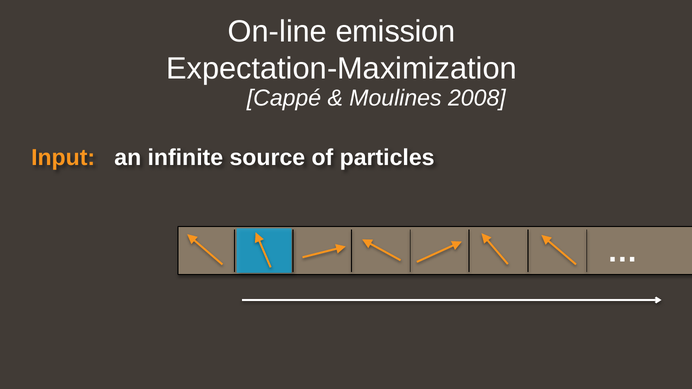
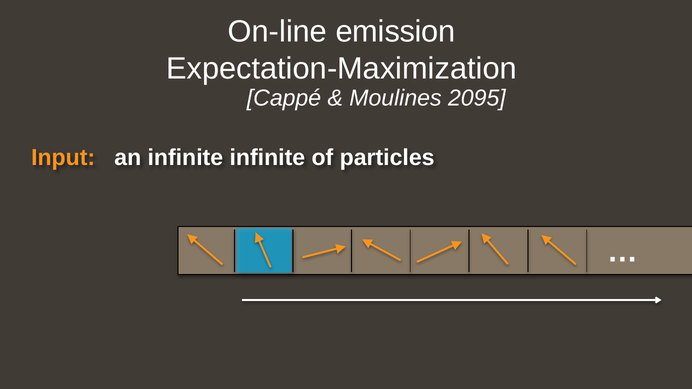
2008: 2008 -> 2095 (477, 98)
infinite source: source -> infinite (267, 158)
